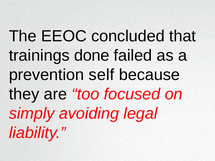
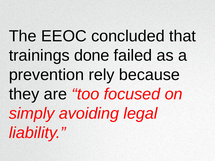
self: self -> rely (102, 75)
